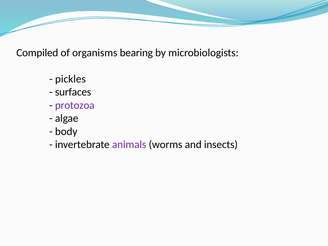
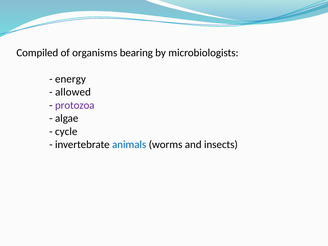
pickles: pickles -> energy (70, 79)
surfaces: surfaces -> allowed (73, 92)
body: body -> cycle (66, 131)
animals colour: purple -> blue (129, 145)
